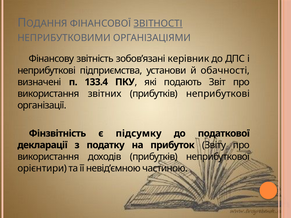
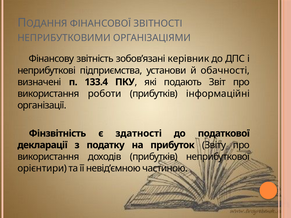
ЗВІТНОСТІ underline: present -> none (158, 23)
звітних: звітних -> роботи (105, 94)
прибутків неприбуткові: неприбуткові -> інформаційні (218, 94)
підсумку: підсумку -> здатності (139, 134)
